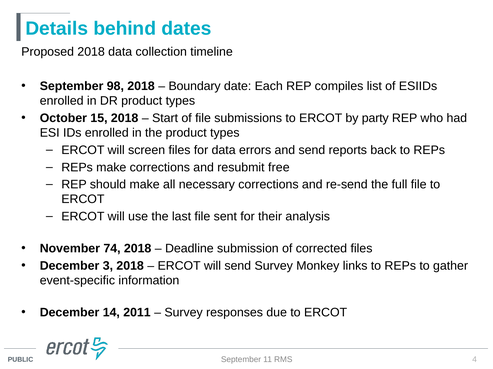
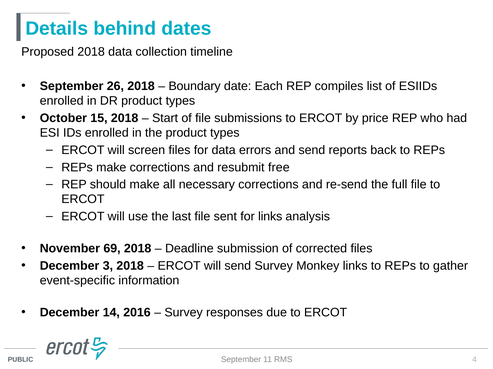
98: 98 -> 26 (115, 86)
party: party -> price (375, 118)
for their: their -> links (270, 217)
74: 74 -> 69 (112, 249)
2011: 2011 -> 2016 (137, 313)
